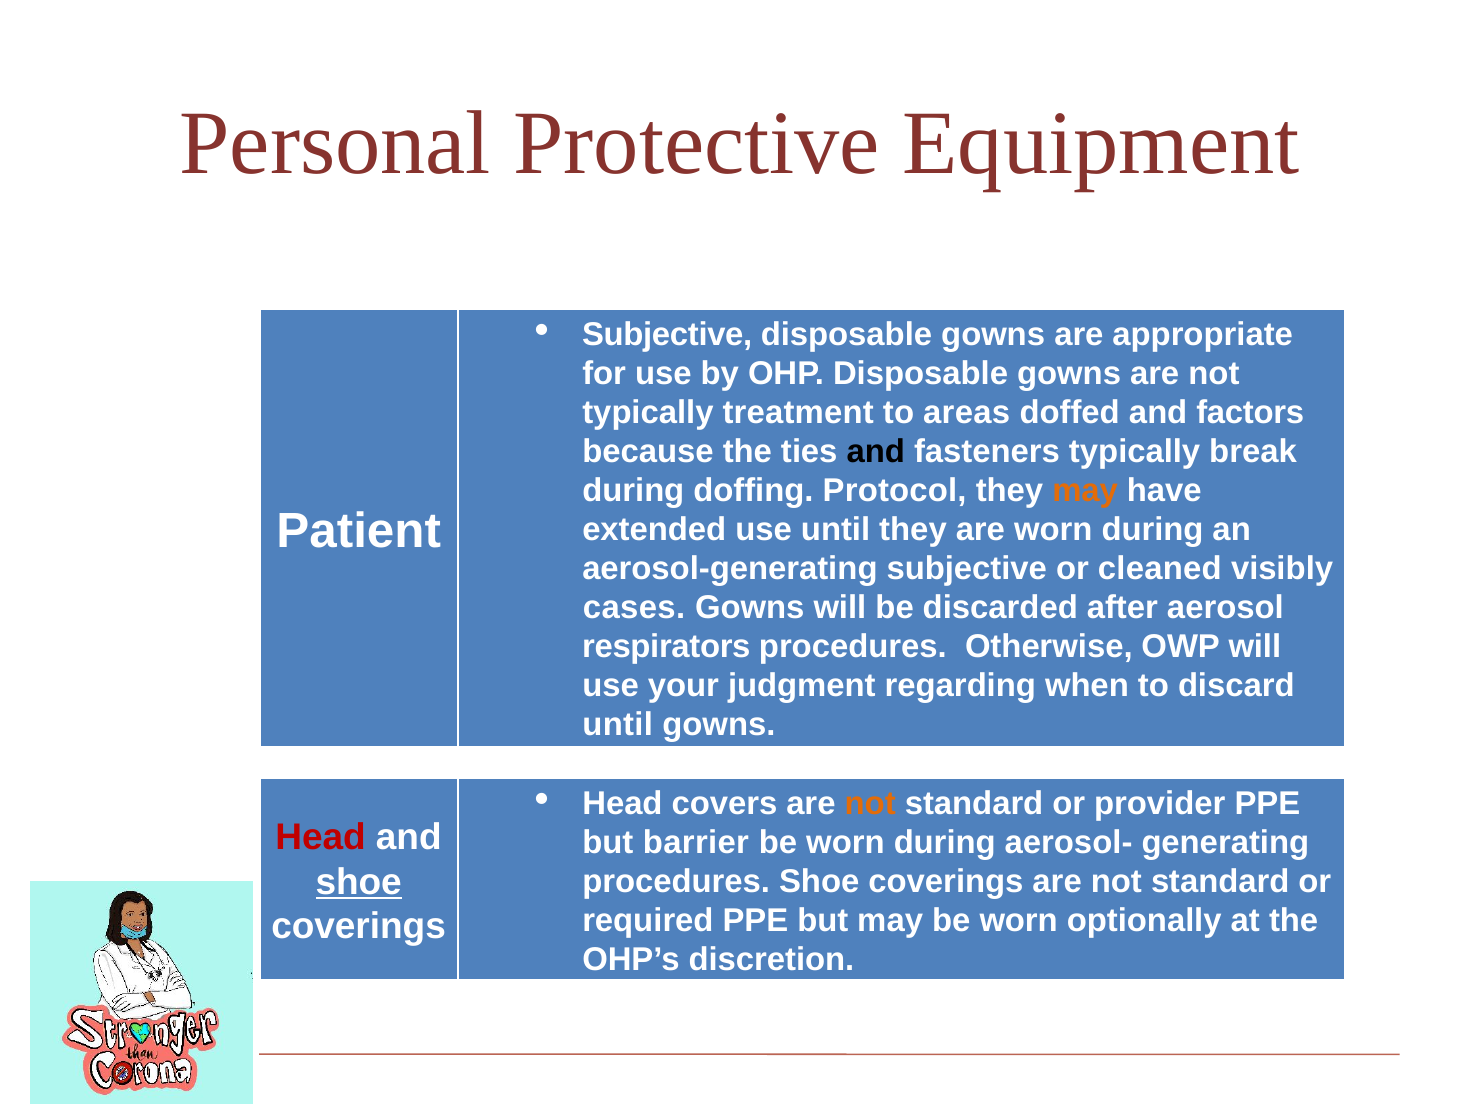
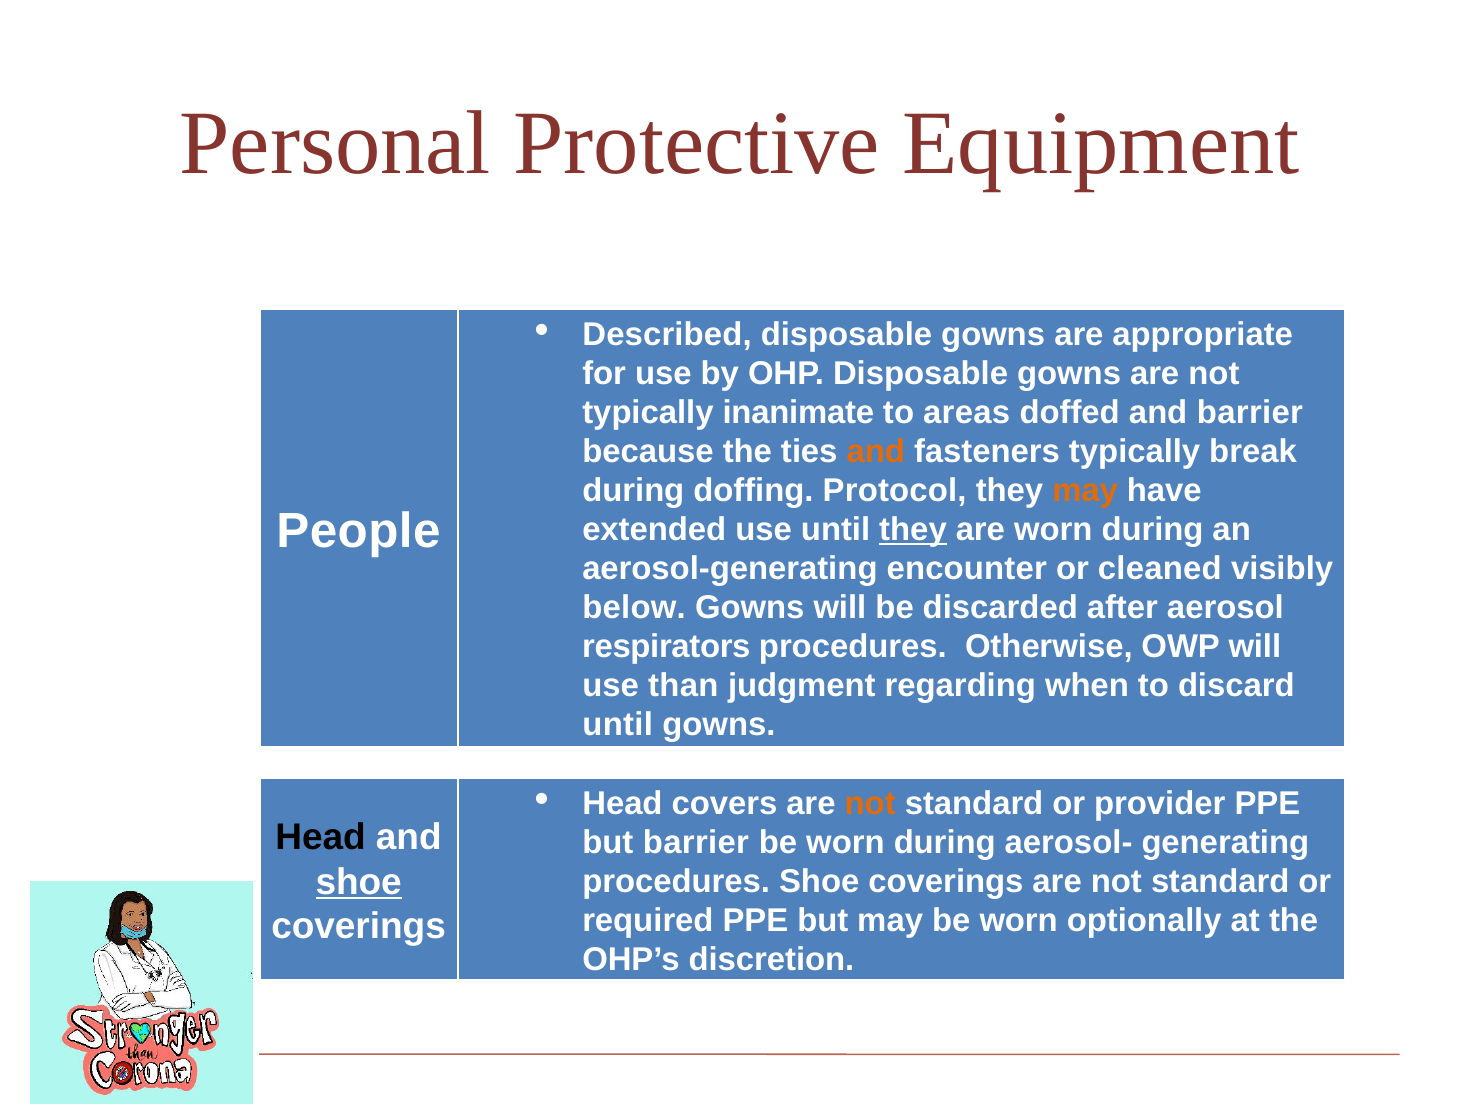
Subjective: Subjective -> Described (667, 334)
treatment: treatment -> inanimate (798, 412)
and factors: factors -> barrier (1250, 412)
and colour: black -> orange (876, 451)
Patient: Patient -> People (358, 531)
they underline: none -> present (913, 530)
aerosol-generating subjective: subjective -> encounter (967, 569)
cases: cases -> below (634, 608)
your: your -> than (683, 686)
Head colour: red -> black (321, 837)
